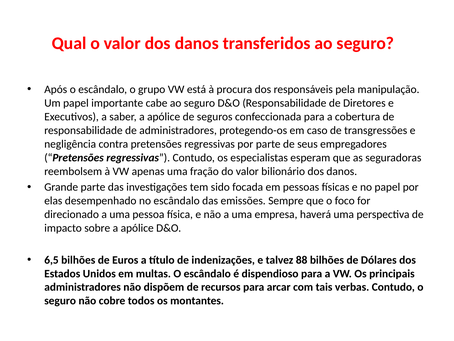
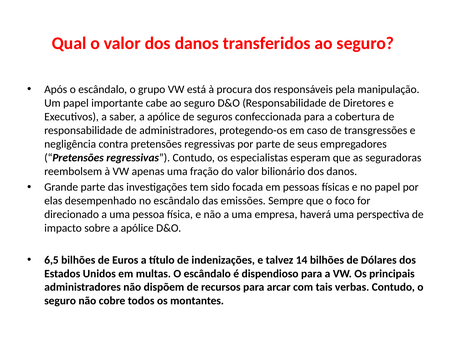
88: 88 -> 14 (302, 260)
